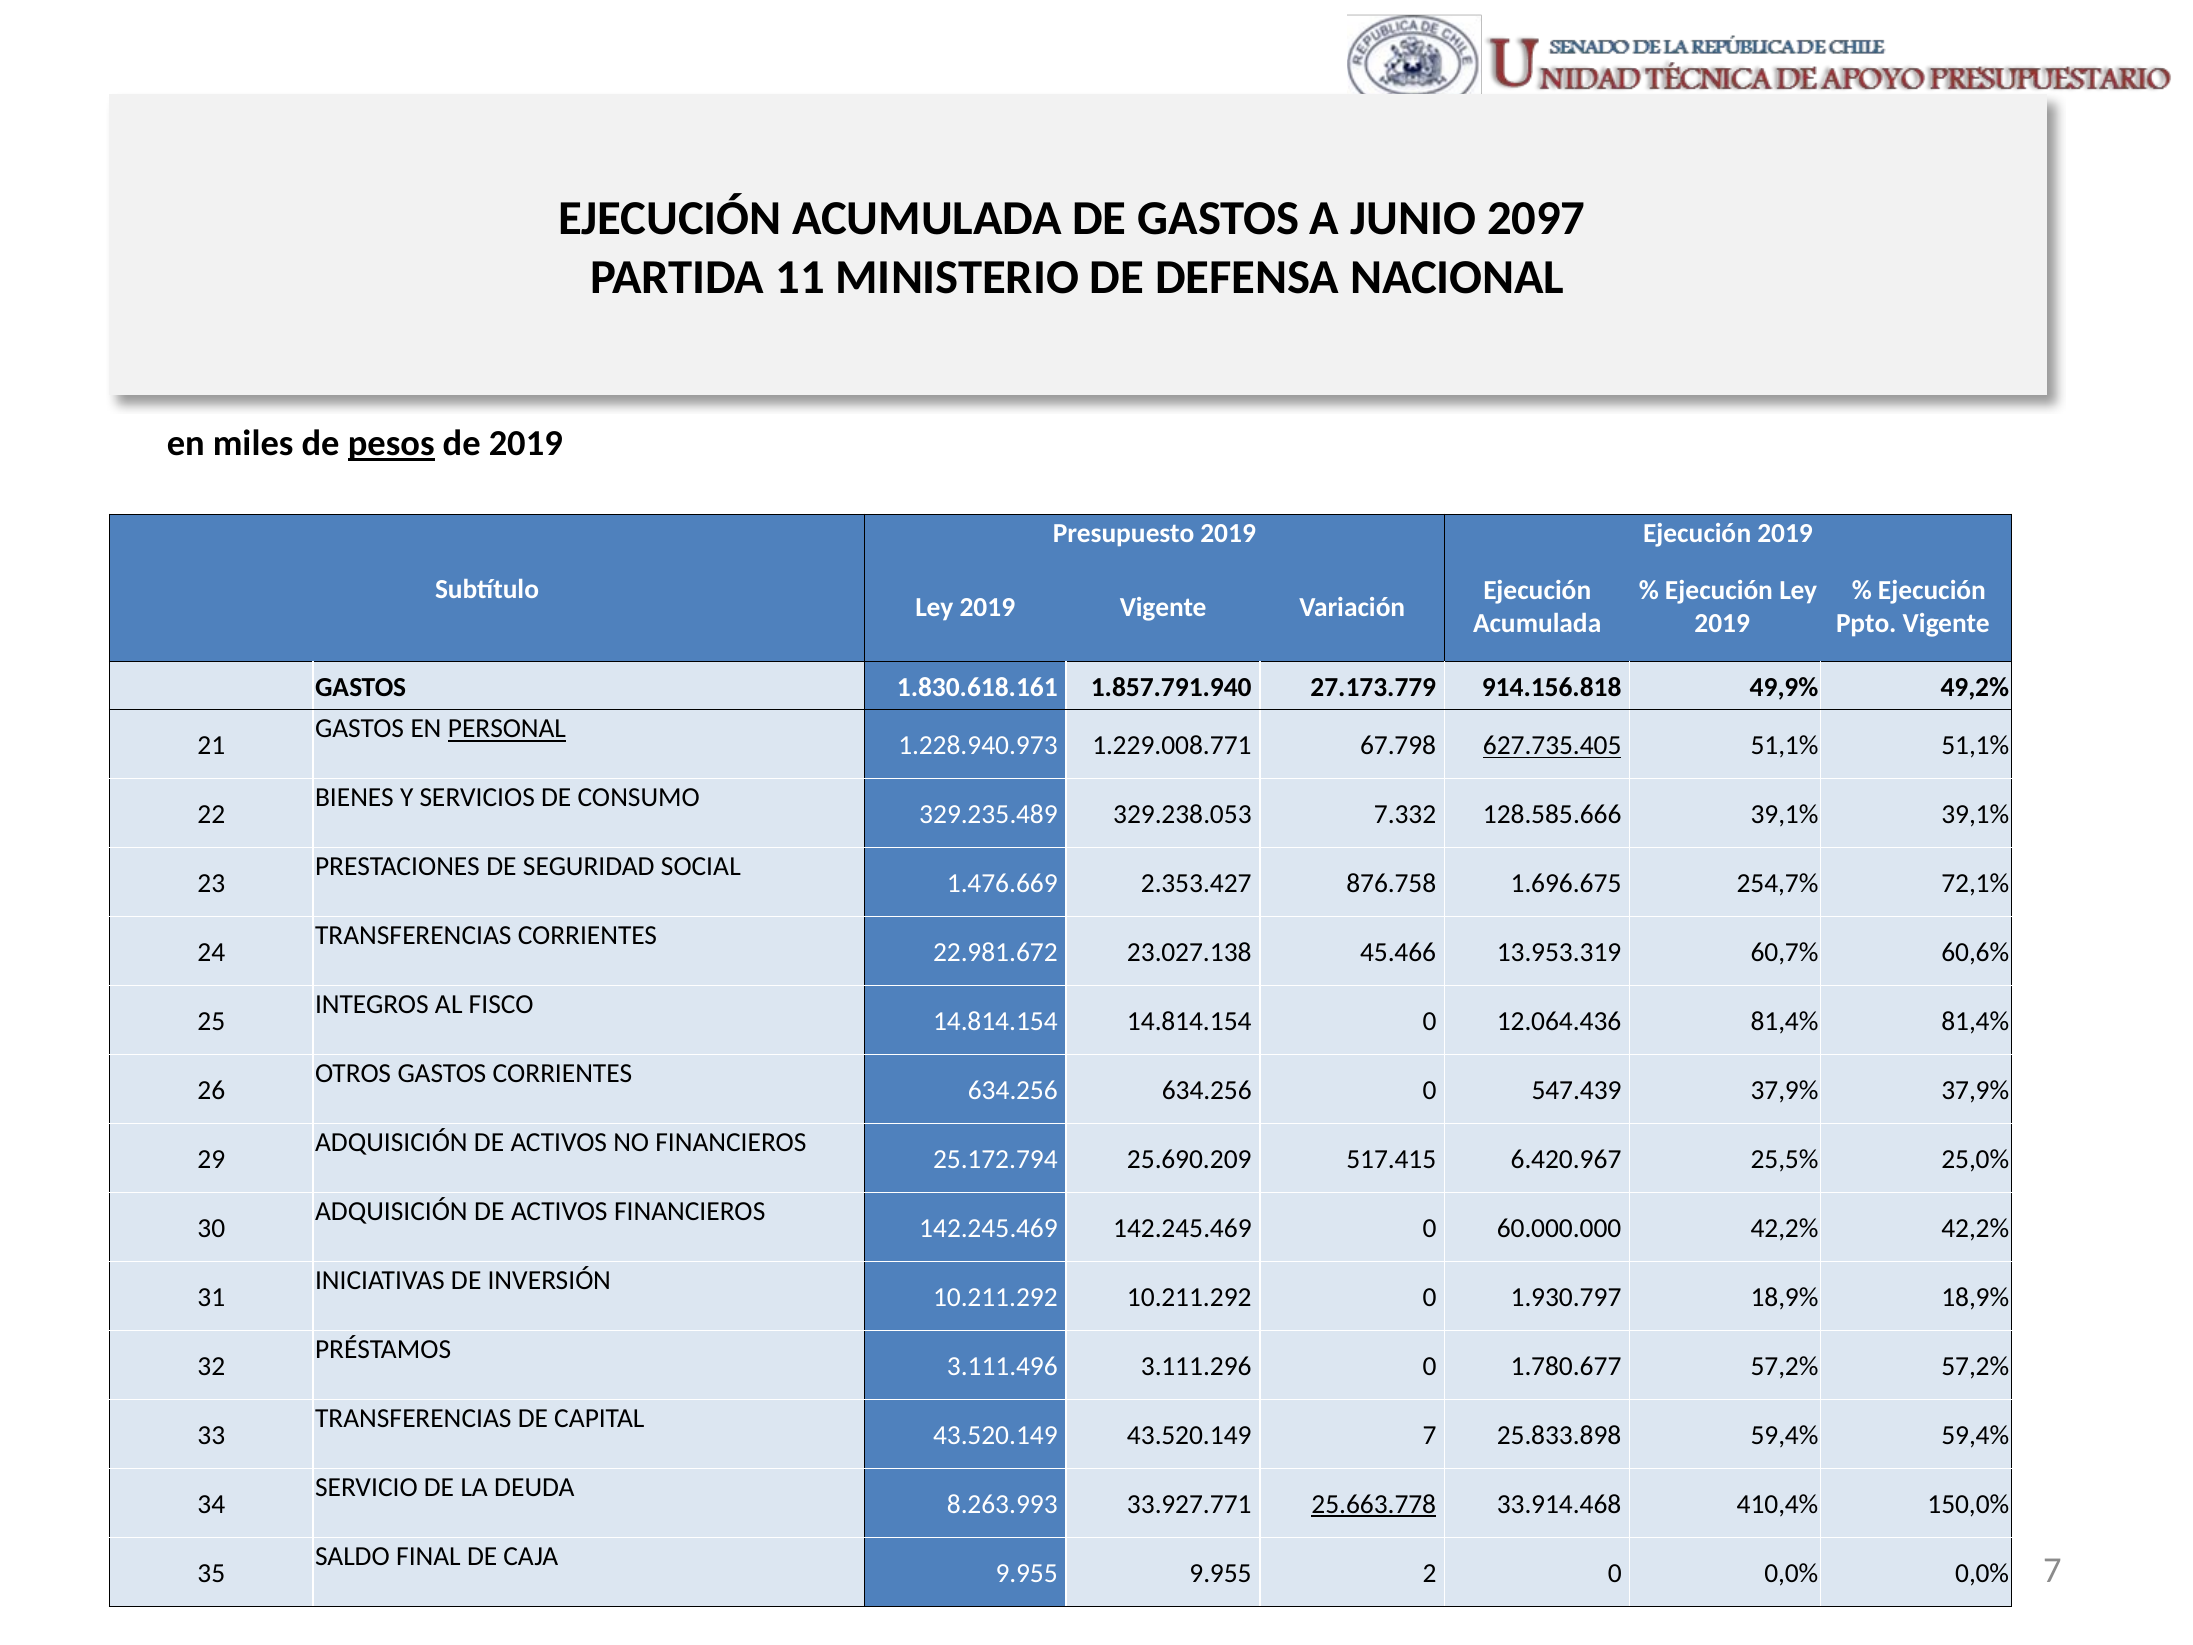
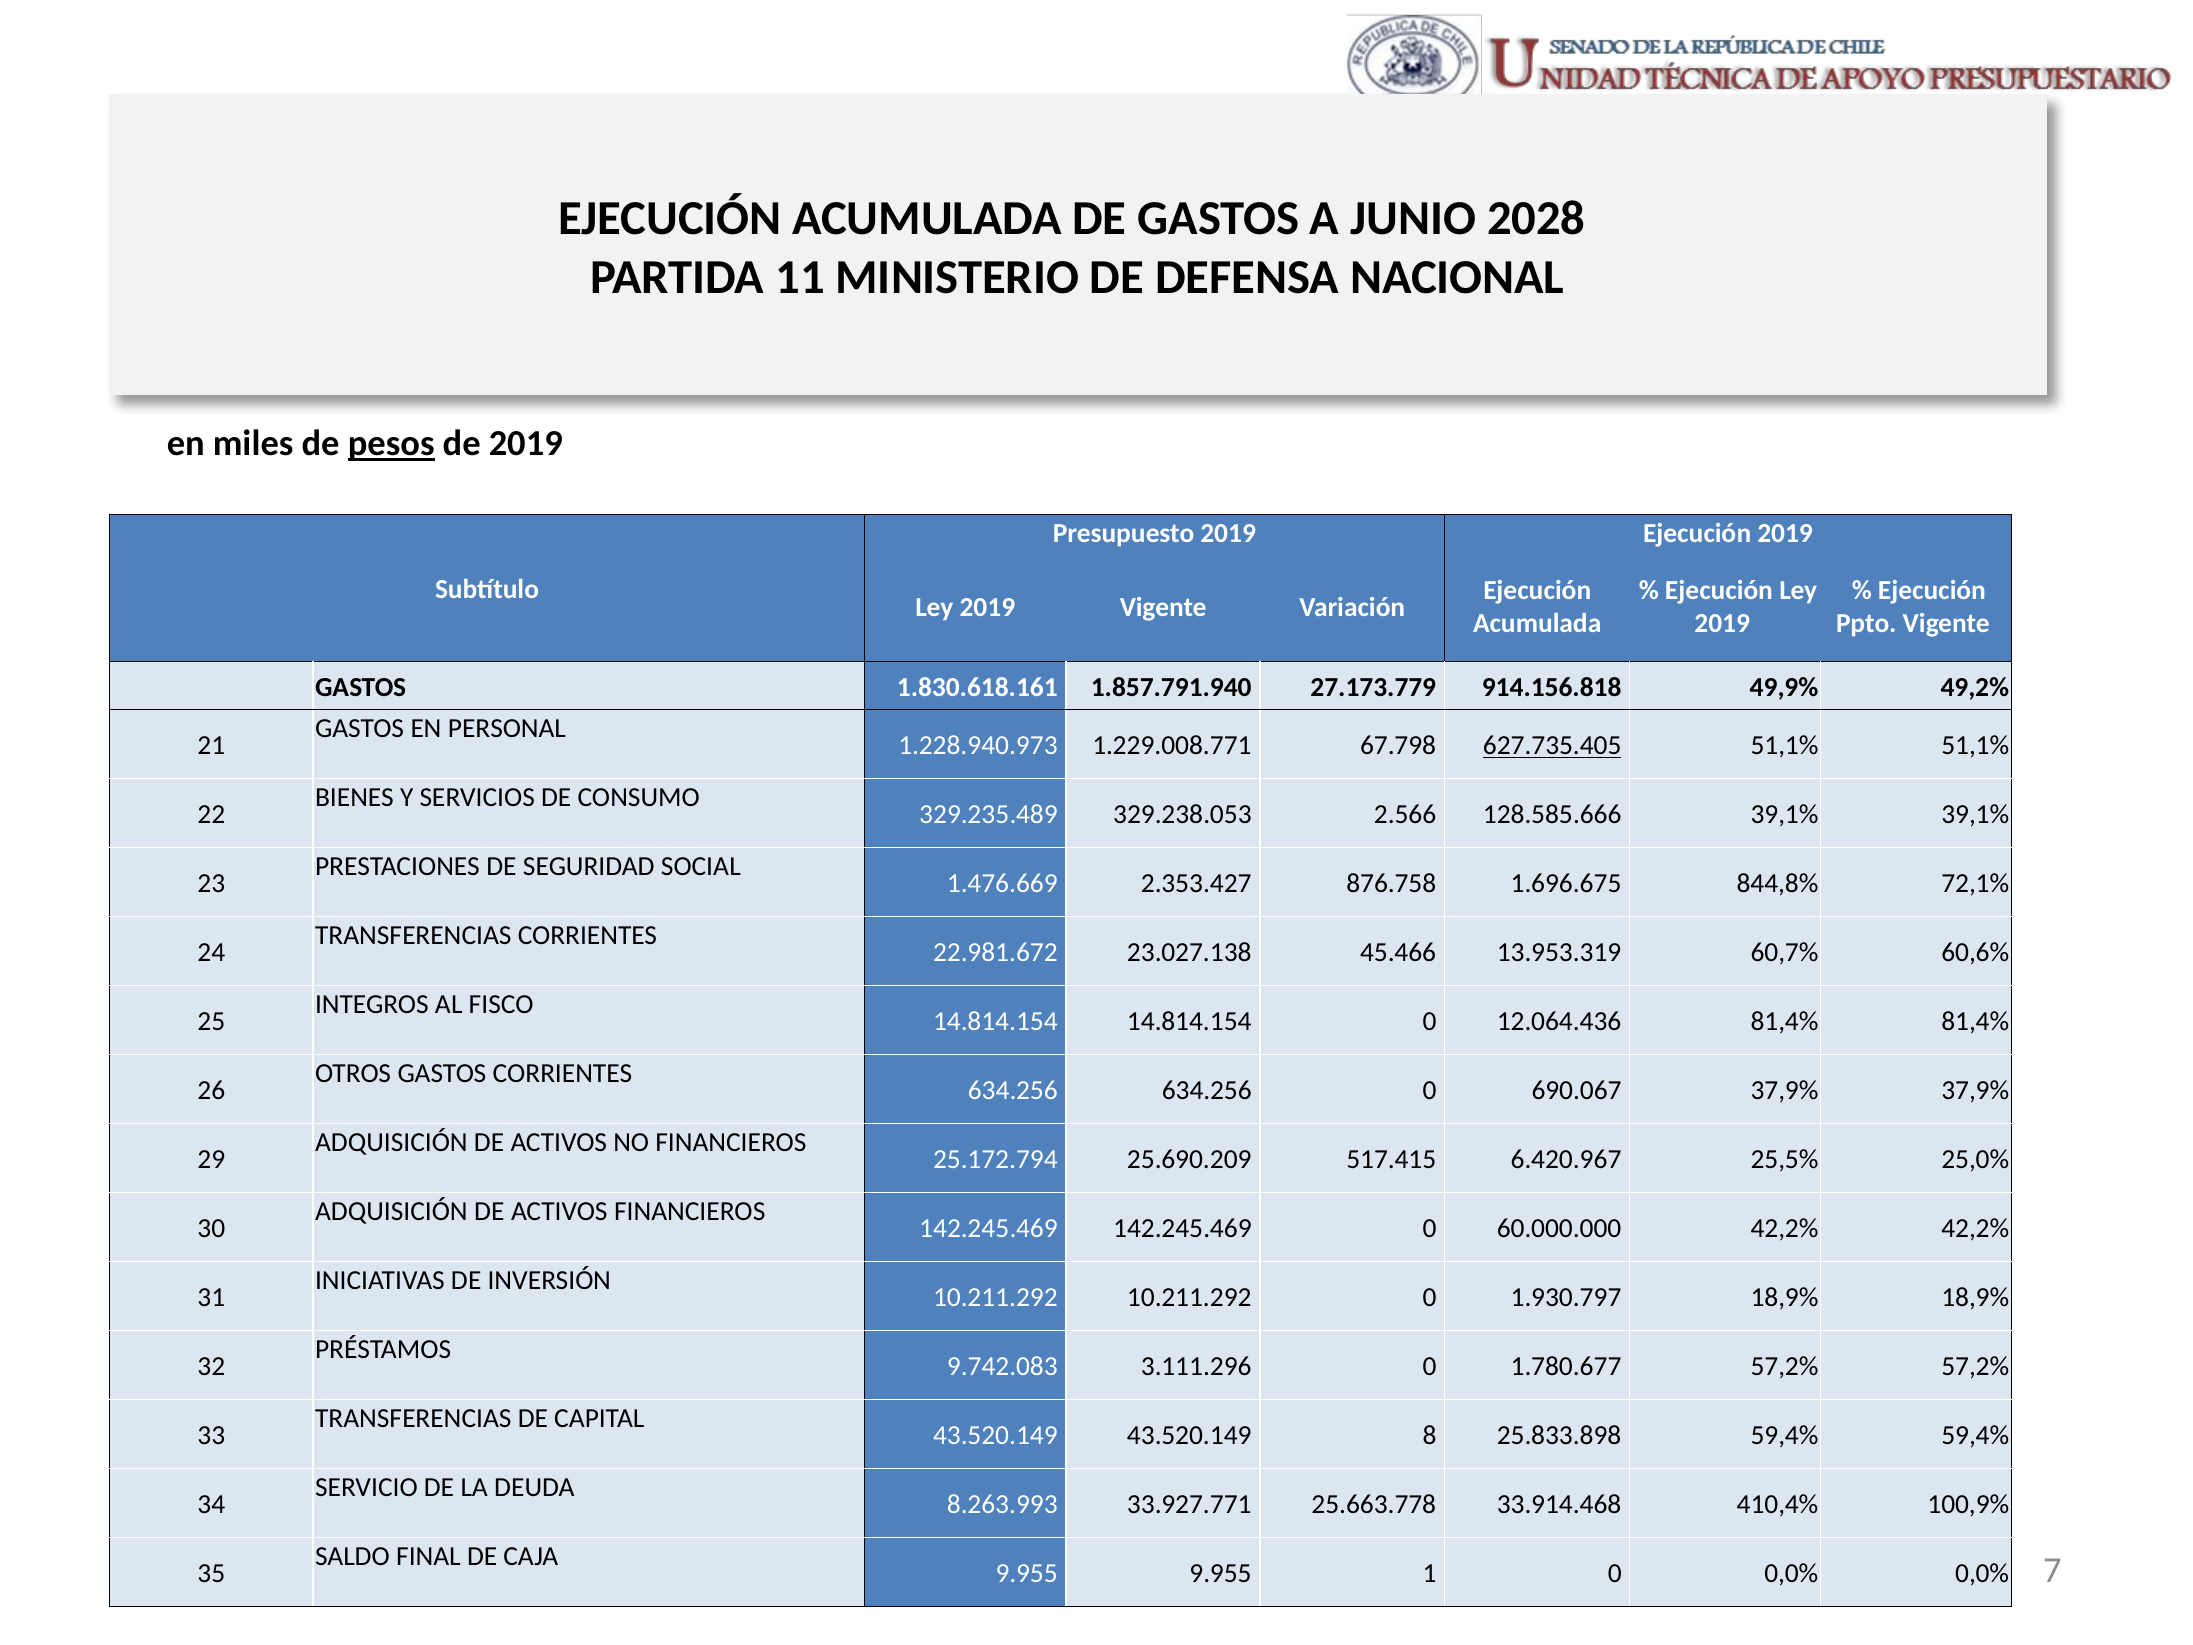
2097: 2097 -> 2028 (1536, 219)
PERSONAL underline: present -> none (507, 729)
7.332: 7.332 -> 2.566 (1405, 814)
254,7%: 254,7% -> 844,8% (1778, 883)
547.439: 547.439 -> 690.067 (1577, 1090)
3.111.496: 3.111.496 -> 9.742.083 (1002, 1366)
43.520.149 7: 7 -> 8 (1430, 1435)
25.663.778 underline: present -> none (1374, 1504)
150,0%: 150,0% -> 100,9% (1968, 1504)
2: 2 -> 1 (1430, 1573)
